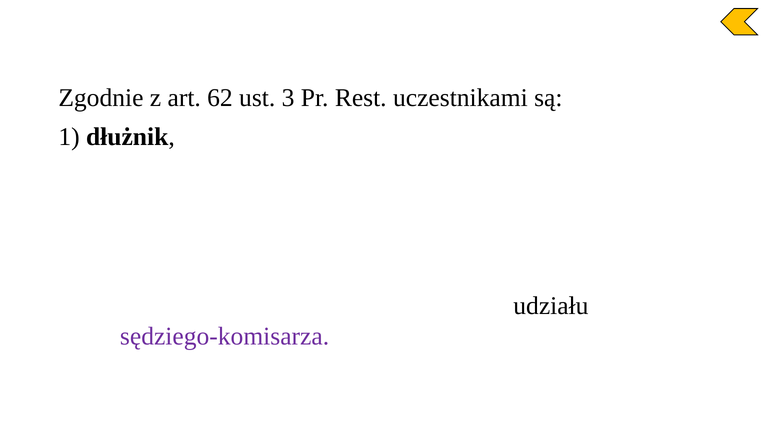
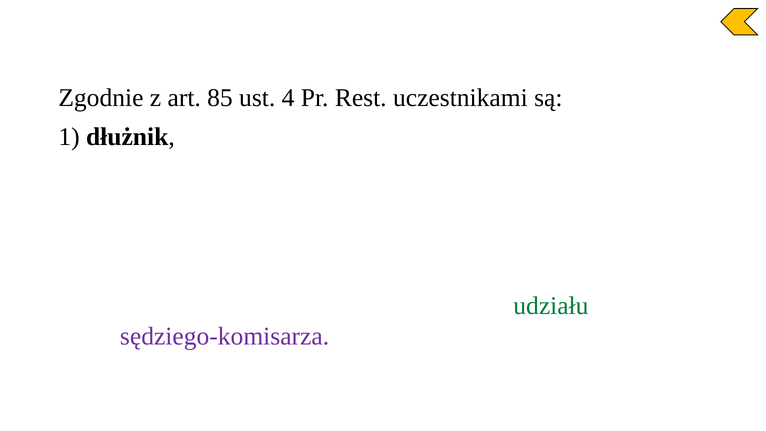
62: 62 -> 85 (220, 98)
ust 3: 3 -> 4 (288, 98)
udziału colour: black -> green (551, 306)
